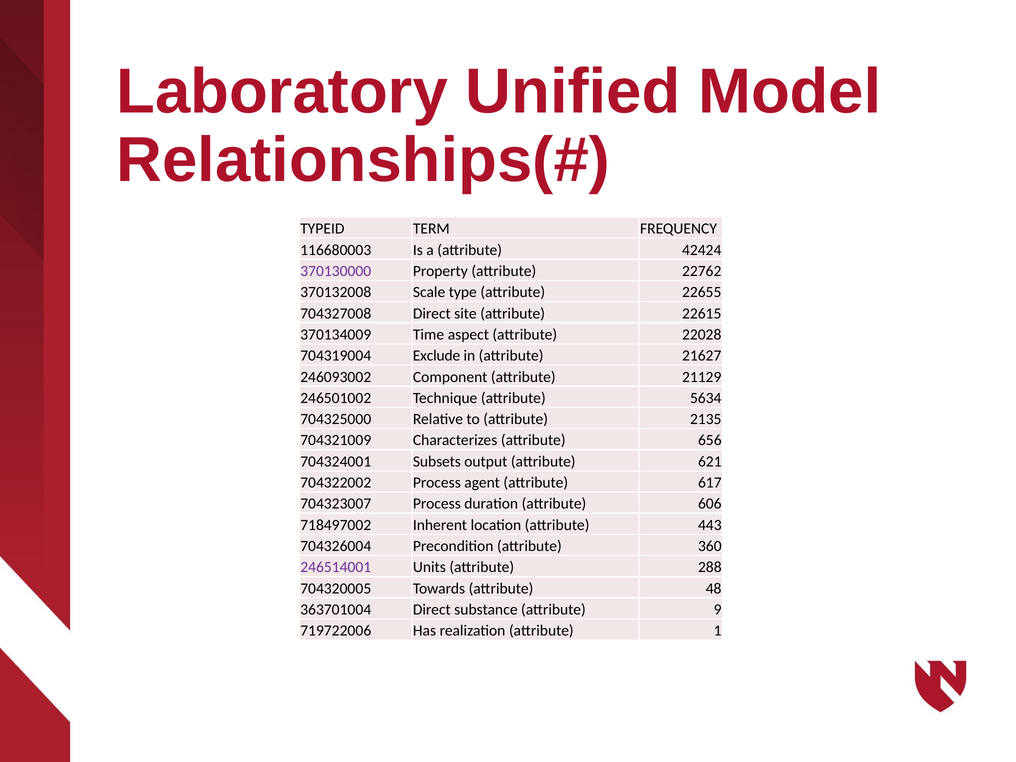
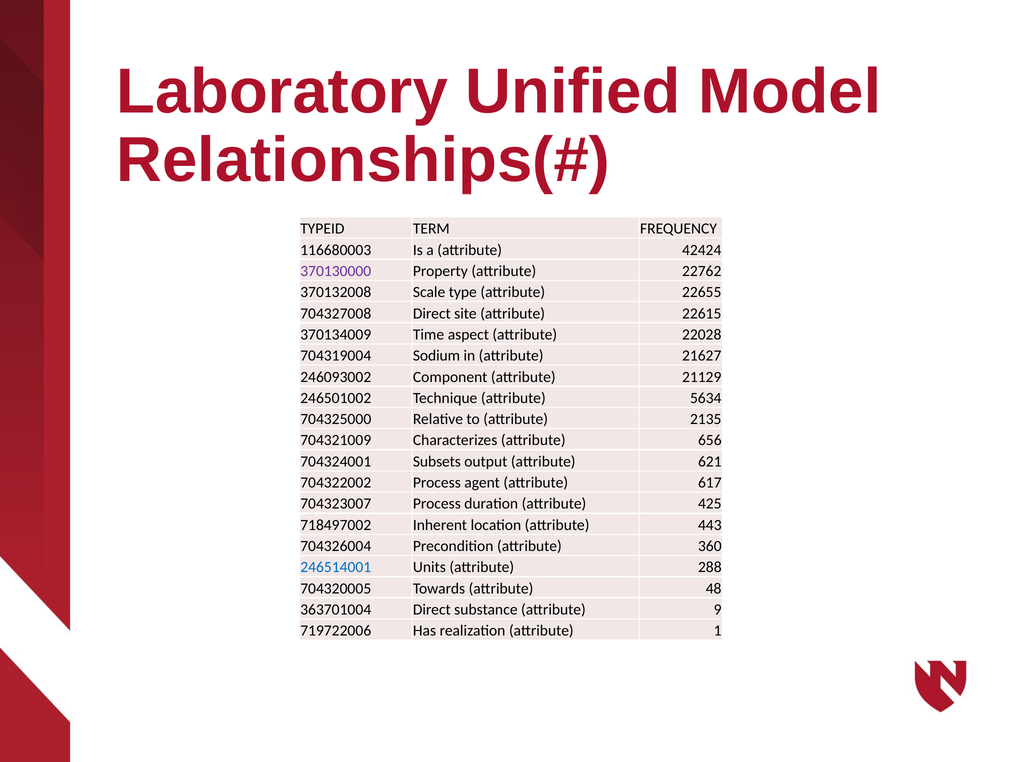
Exclude: Exclude -> Sodium (437, 356)
606: 606 -> 425 (710, 504)
246514001 colour: purple -> blue (336, 567)
